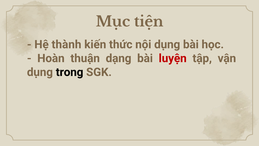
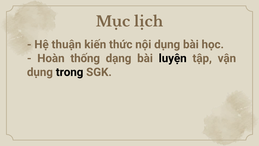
tiện: tiện -> lịch (149, 22)
thành: thành -> thuận (66, 44)
thuận: thuận -> thống (85, 58)
luyện colour: red -> black (173, 58)
